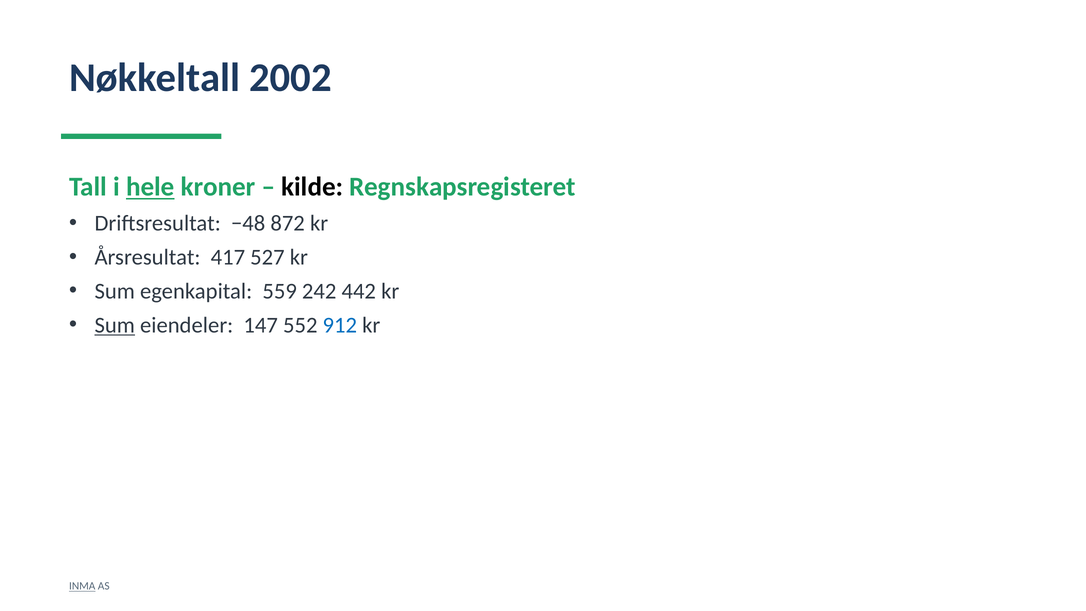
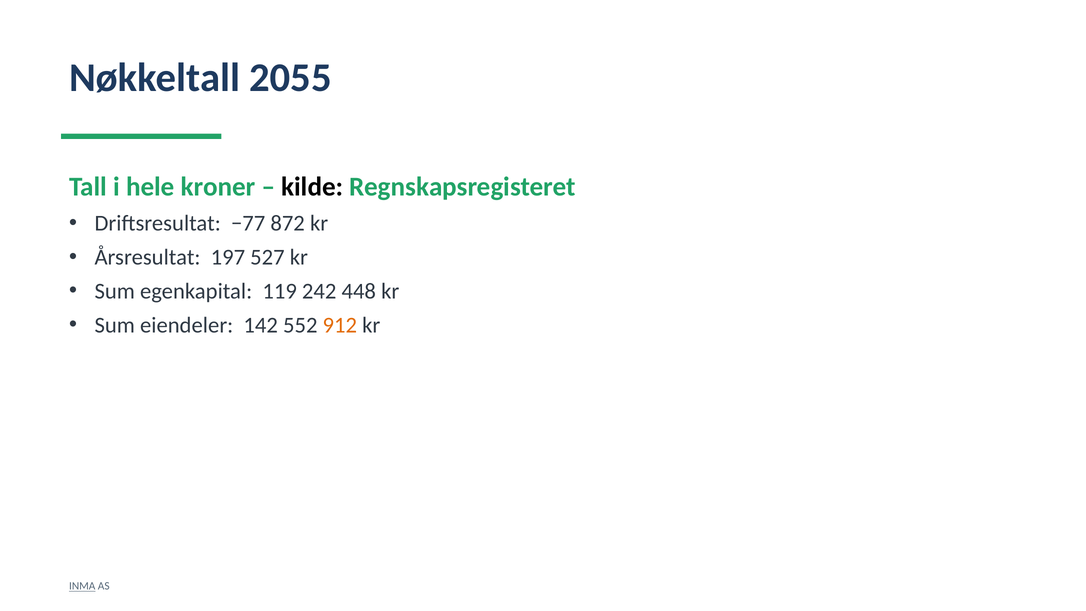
2002: 2002 -> 2055 (290, 78)
hele underline: present -> none (150, 187)
−48: −48 -> −77 (248, 223)
417: 417 -> 197 (228, 257)
559: 559 -> 119 (280, 291)
442: 442 -> 448 (359, 291)
Sum underline: present -> none (115, 325)
147: 147 -> 142 (261, 325)
912 colour: blue -> orange (340, 325)
